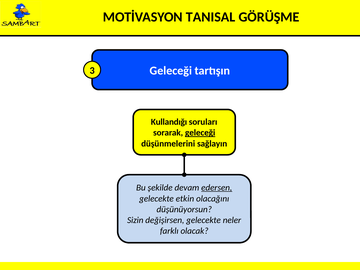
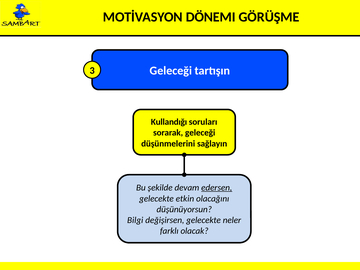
TANISAL: TANISAL -> DÖNEMI (211, 17)
geleceği underline: present -> none (200, 133)
Sizin: Sizin -> Bilgi (135, 220)
